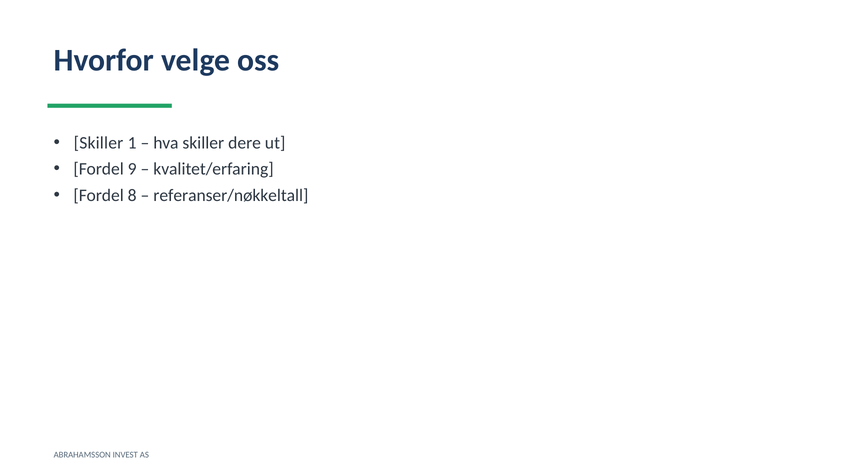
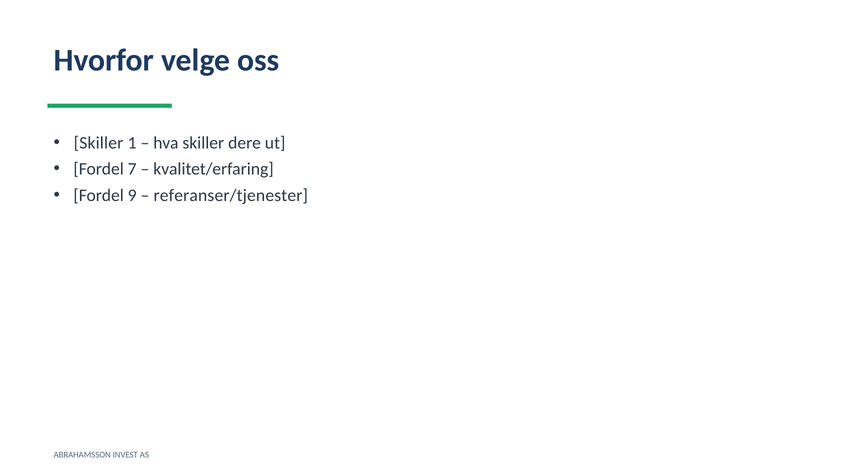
9: 9 -> 7 (132, 169)
8: 8 -> 9 (132, 195)
referanser/nøkkeltall: referanser/nøkkeltall -> referanser/tjenester (231, 195)
